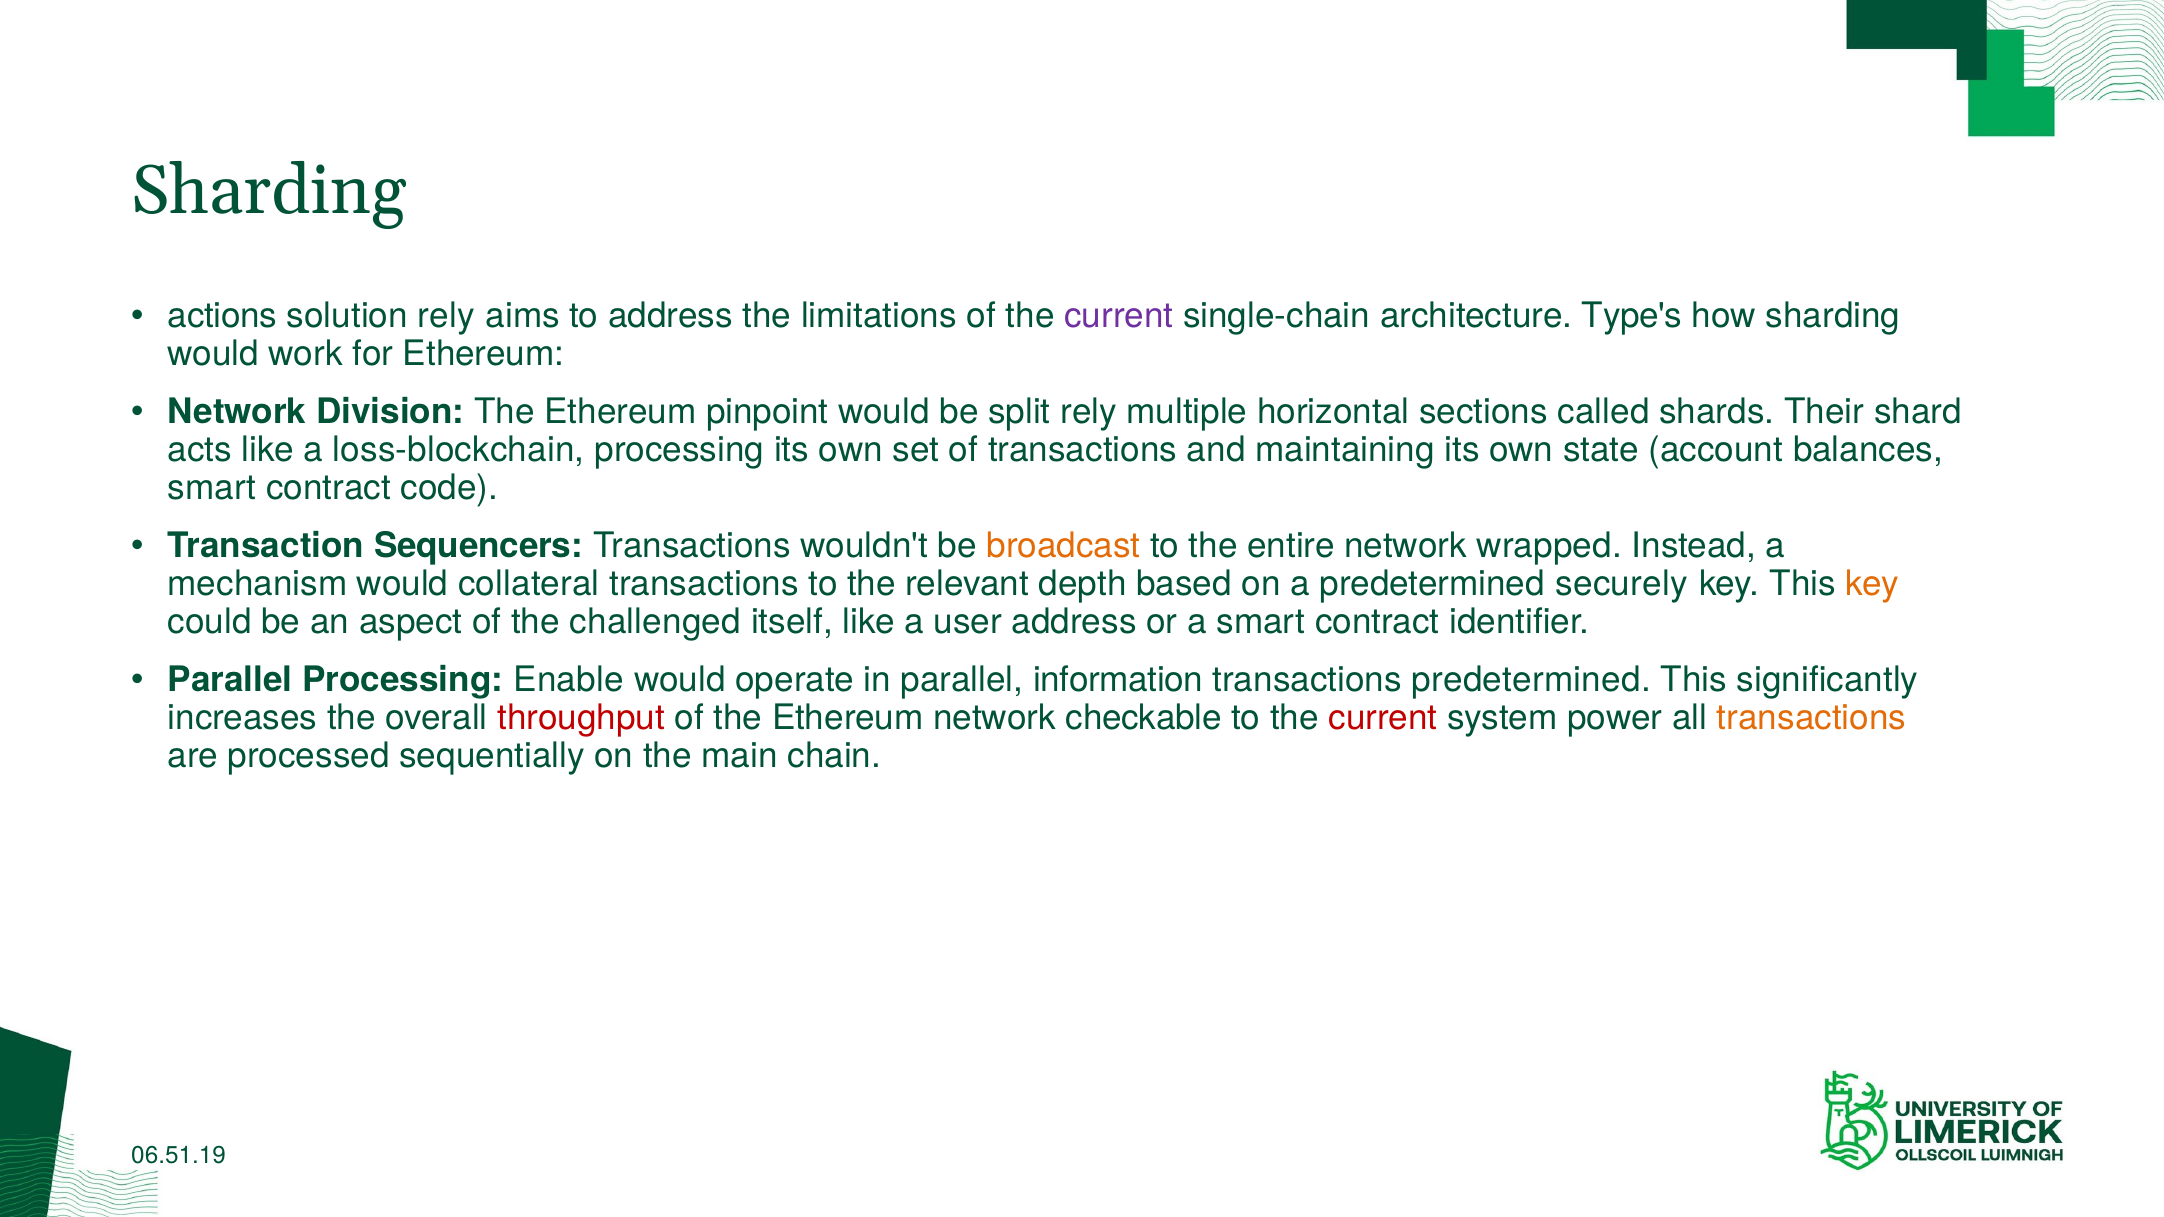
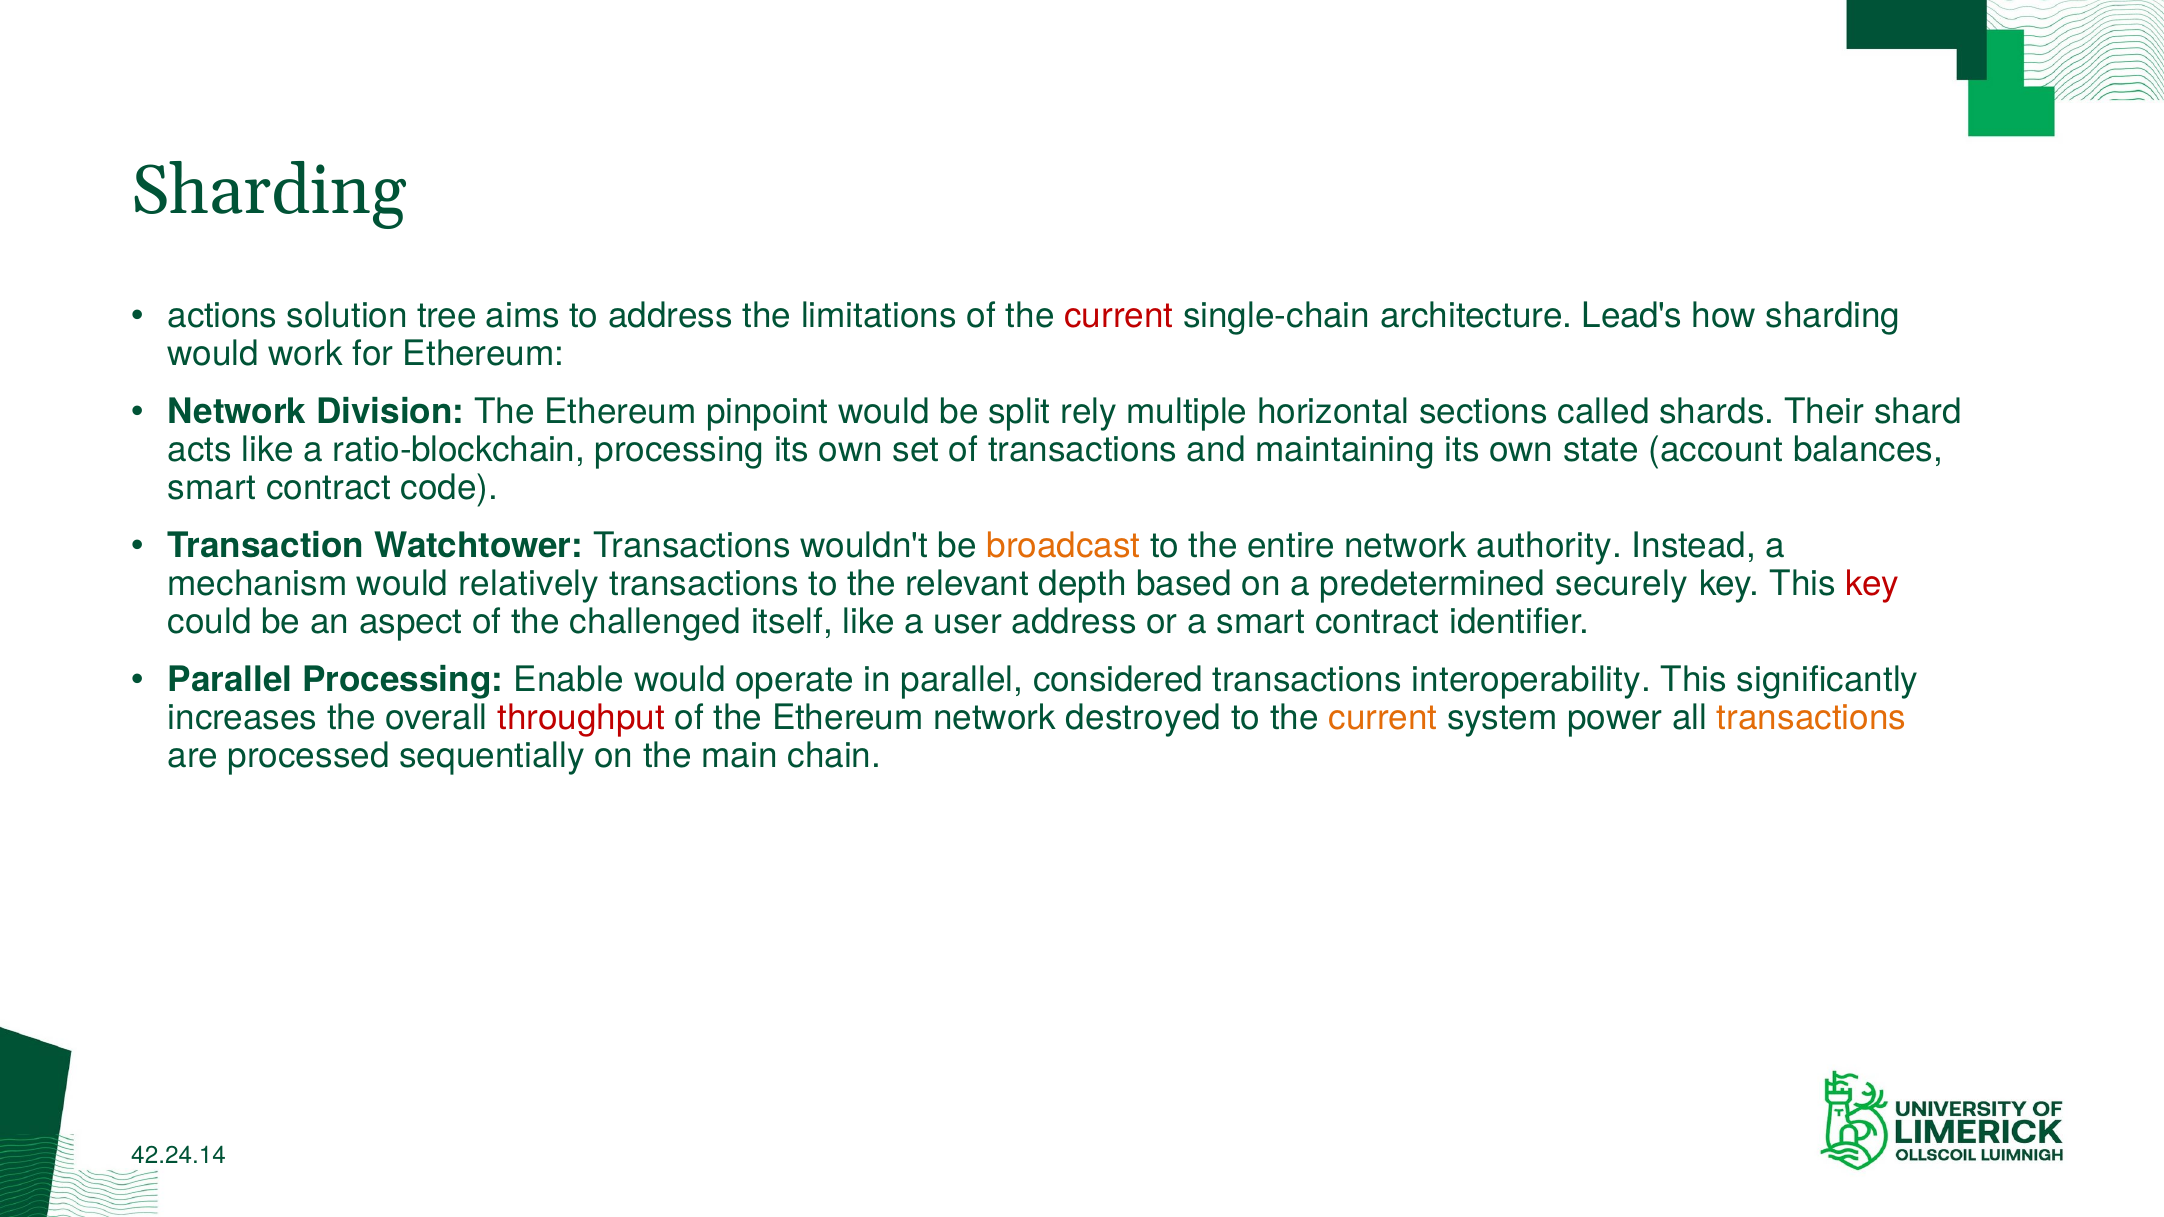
solution rely: rely -> tree (447, 316)
current colour: purple -> red (1119, 316)
Type's: Type's -> Lead's (1632, 316)
loss-blockchain: loss-blockchain -> ratio-blockchain (459, 450)
Sequencers: Sequencers -> Watchtower (479, 546)
wrapped: wrapped -> authority (1549, 546)
collateral: collateral -> relatively (529, 584)
key colour: orange -> red (1872, 584)
information: information -> considered (1118, 680)
transactions predetermined: predetermined -> interoperability (1531, 680)
checkable: checkable -> destroyed (1144, 718)
current colour: red -> orange (1383, 718)
06.51.19: 06.51.19 -> 42.24.14 (179, 1156)
